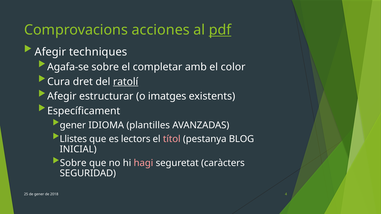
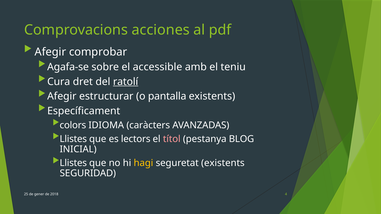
pdf underline: present -> none (220, 30)
techniques: techniques -> comprobar (98, 52)
completar: completar -> accessible (157, 67)
color: color -> teniu (233, 67)
imatges: imatges -> pantalla (167, 96)
gener: gener -> colors (73, 125)
plantilles: plantilles -> caràcters (148, 125)
Sobre: Sobre -> Llistes (73, 163)
hagi colour: pink -> yellow (143, 163)
seguretat caràcters: caràcters -> existents (223, 163)
